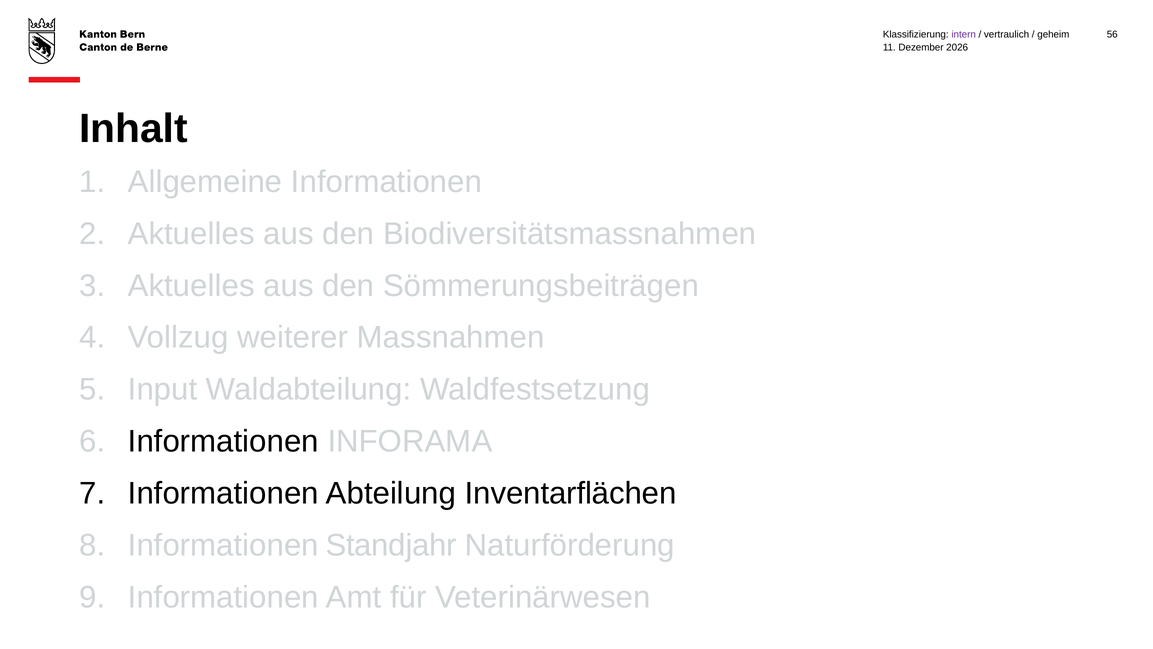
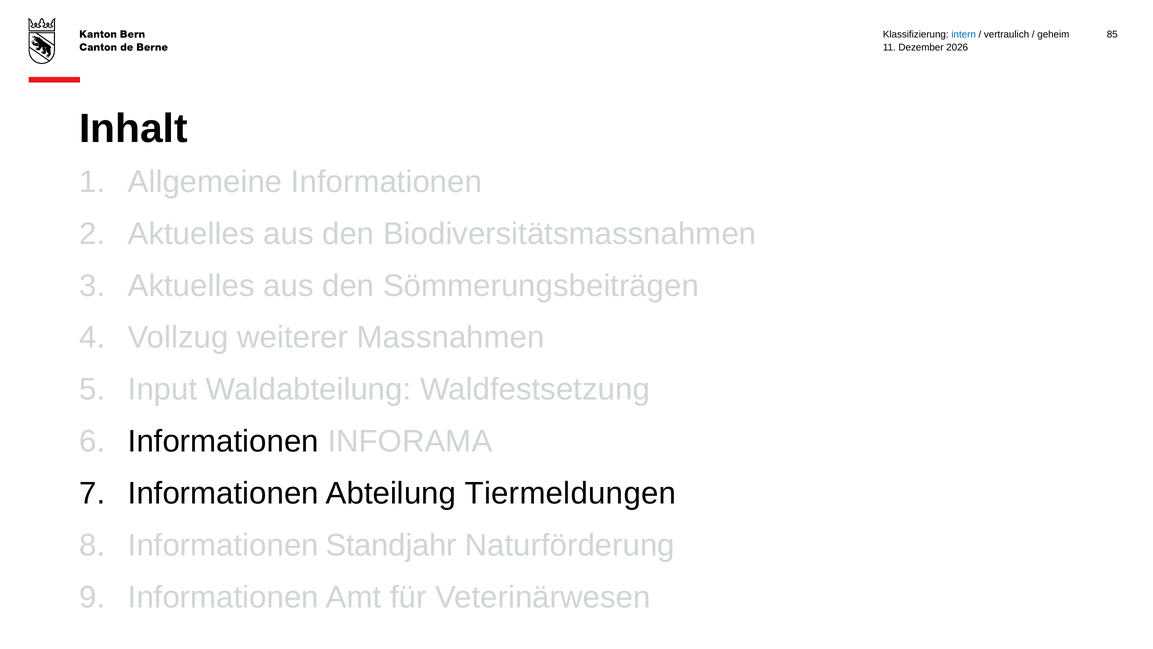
intern colour: purple -> blue (964, 35)
56: 56 -> 85 (1112, 35)
Inventarflächen: Inventarflächen -> Tiermeldungen (570, 493)
